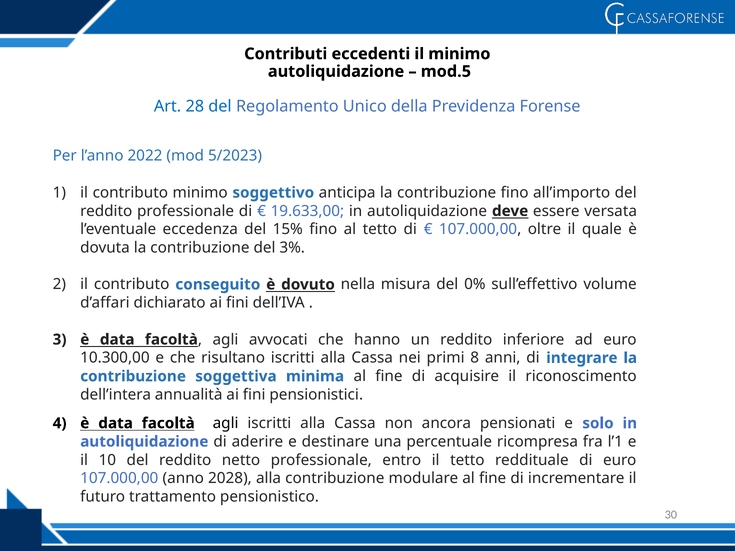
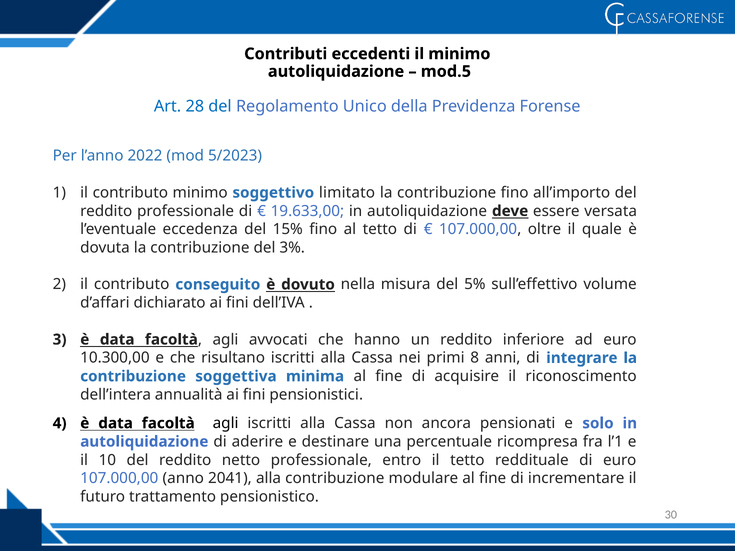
anticipa: anticipa -> limitato (347, 193)
0%: 0% -> 5% (475, 285)
2028: 2028 -> 2041 (230, 479)
